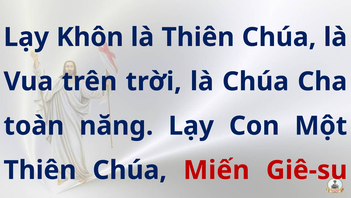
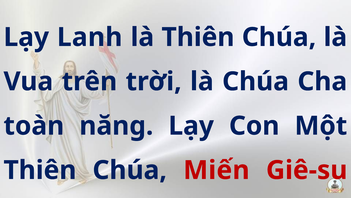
Khôn: Khôn -> Lanh (90, 37)
